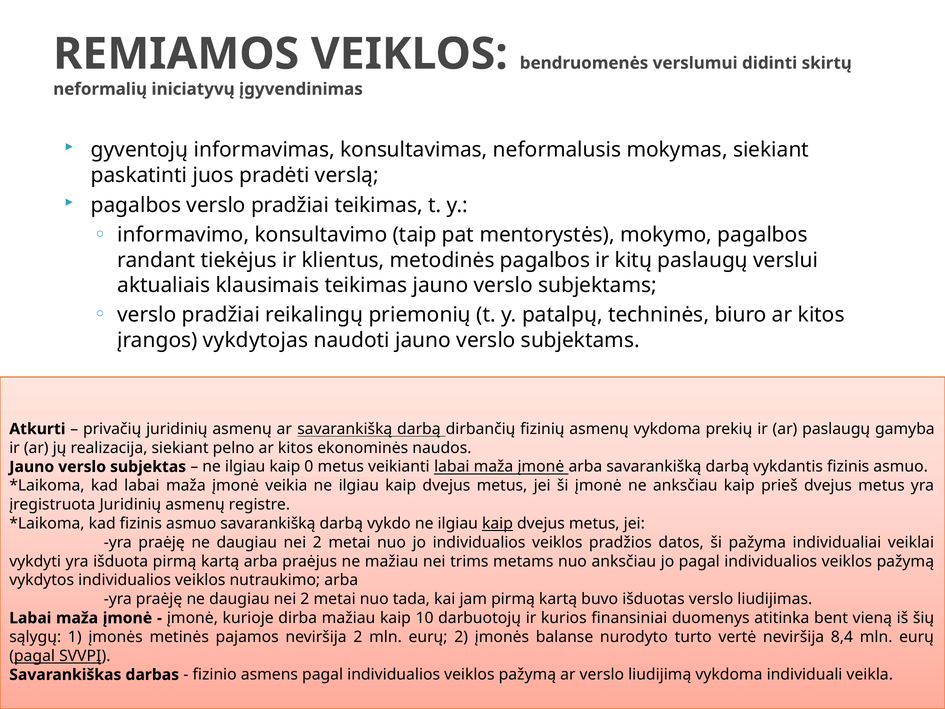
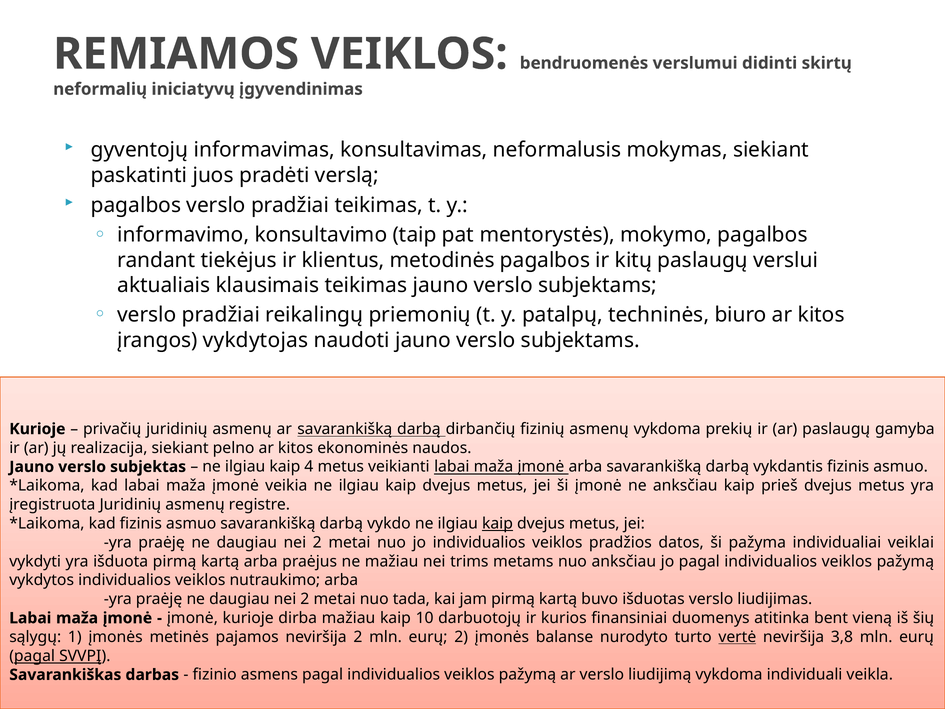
Atkurti: Atkurti -> Kurioje (37, 429)
0: 0 -> 4 (309, 467)
vertė underline: none -> present (737, 637)
8,4: 8,4 -> 3,8 (842, 637)
